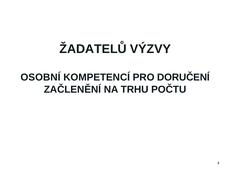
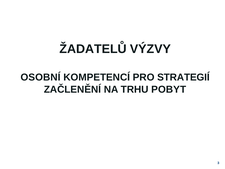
DORUČENÍ: DORUČENÍ -> STRATEGIÍ (183, 77)
POČTU: POČTU -> POBYT (169, 89)
